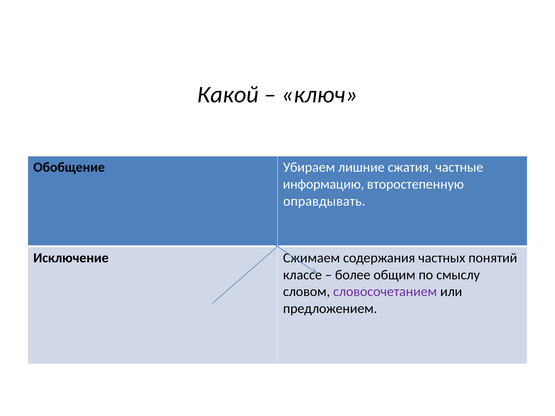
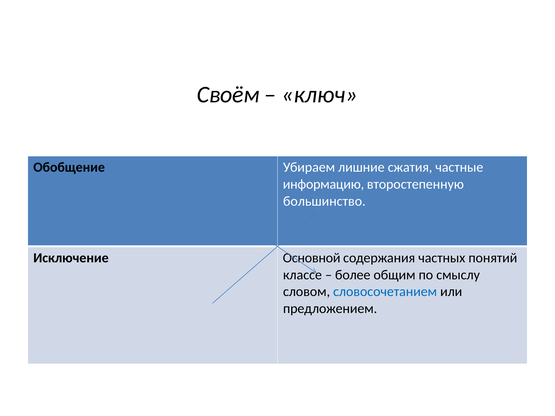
Какой: Какой -> Своём (228, 95)
оправдывать: оправдывать -> большинство (324, 201)
Сжимаем: Сжимаем -> Основной (312, 258)
словосочетанием colour: purple -> blue (385, 292)
